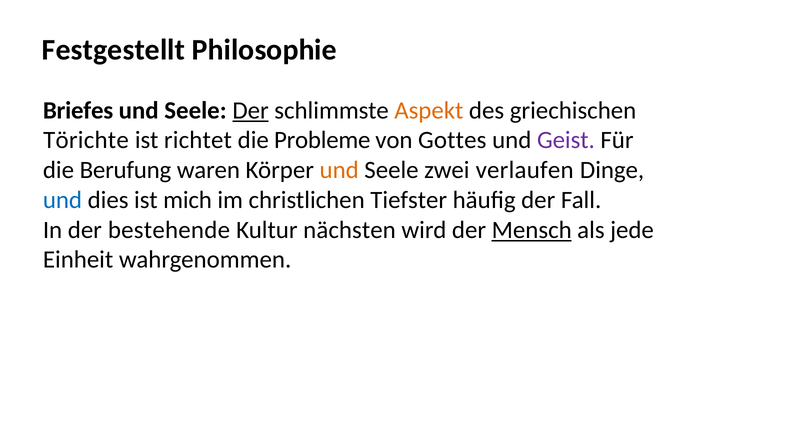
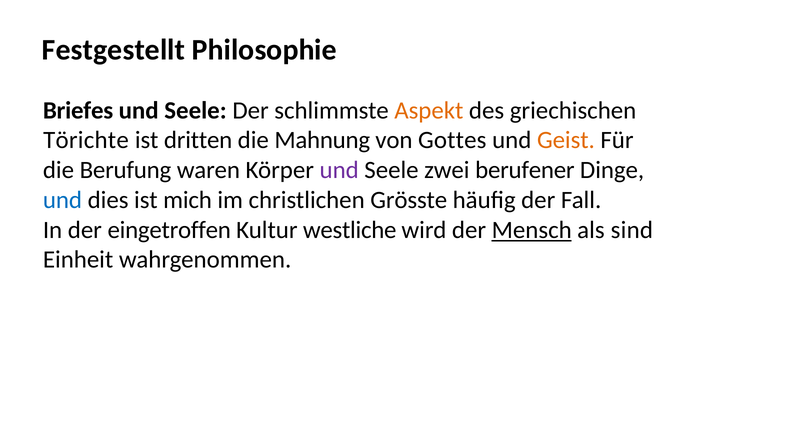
Der underline: present -> none (251, 110)
richtet: richtet -> dritten (198, 140)
Probleme: Probleme -> Mahnung (322, 140)
Geist colour: purple -> orange (566, 140)
und colour: orange -> purple (339, 170)
verlaufen: verlaufen -> berufener (525, 170)
Tiefster: Tiefster -> Grösste (409, 200)
bestehende: bestehende -> eingetroffen (169, 230)
nächsten: nächsten -> westliche (350, 230)
jede: jede -> sind (632, 230)
